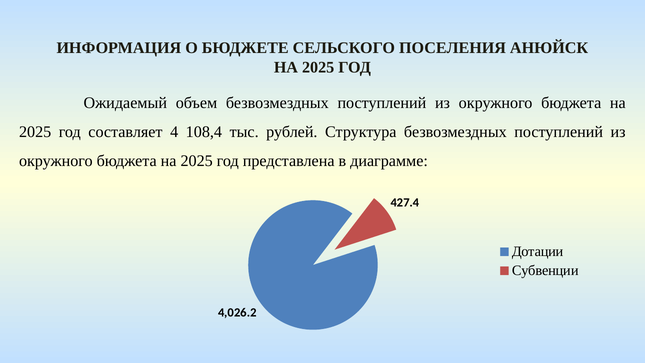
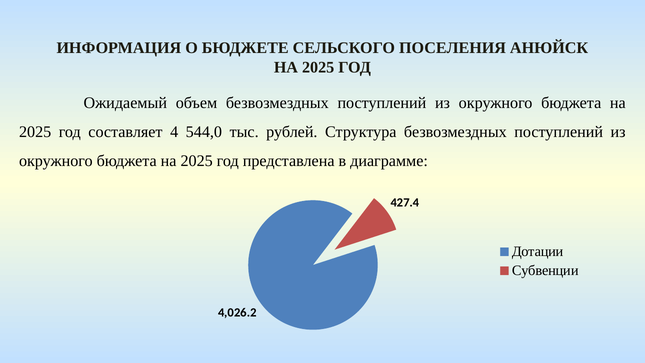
108,4: 108,4 -> 544,0 (204, 132)
